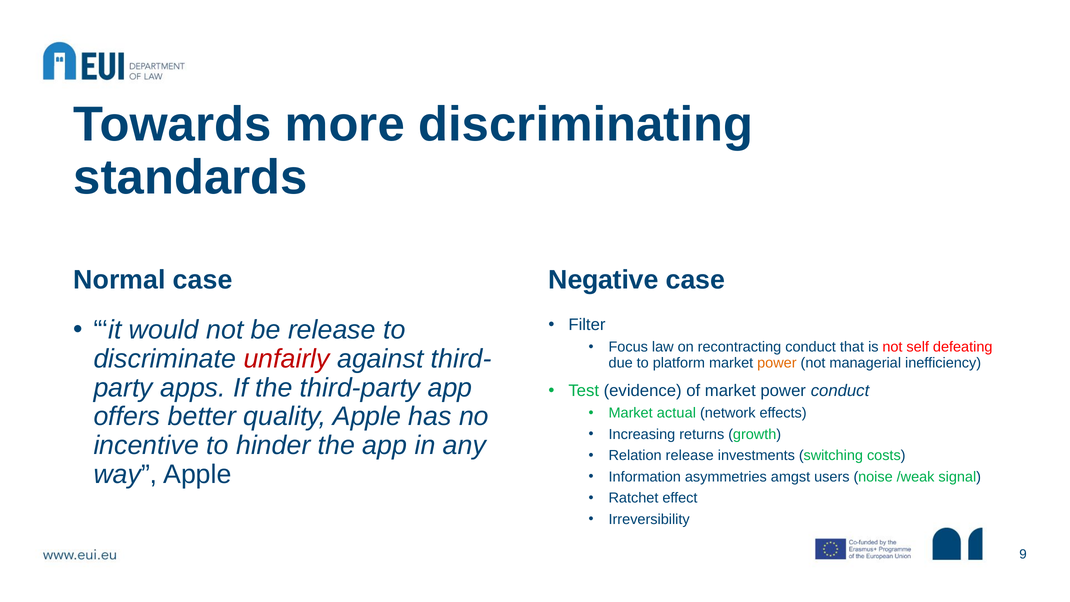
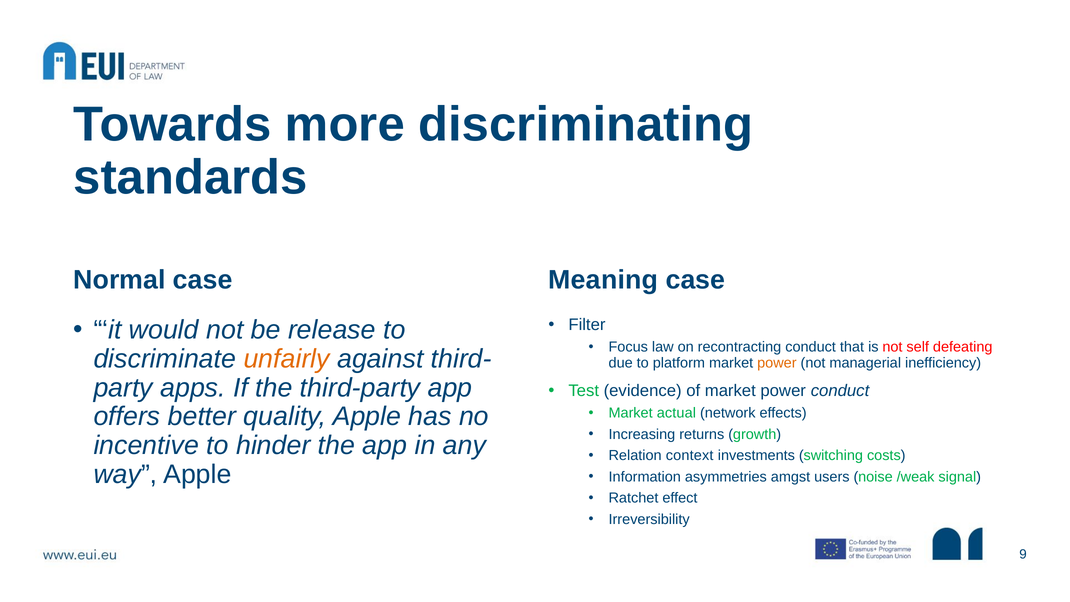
Negative: Negative -> Meaning (603, 280)
unfairly colour: red -> orange (287, 359)
Relation release: release -> context (690, 456)
